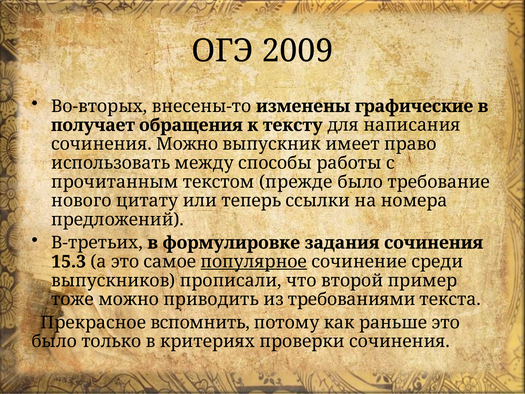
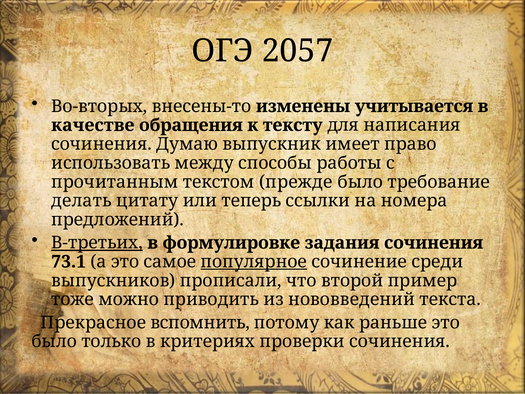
2009: 2009 -> 2057 (298, 51)
графические: графические -> учитывается (414, 106)
получает: получает -> качестве (93, 125)
сочинения Можно: Можно -> Думаю (187, 144)
нового: нового -> делать (81, 201)
В-третьих underline: none -> present (97, 243)
15.3: 15.3 -> 73.1 (69, 262)
требованиями: требованиями -> нововведений (352, 299)
